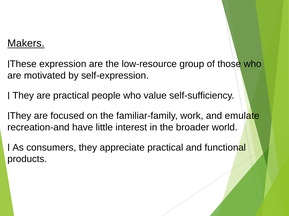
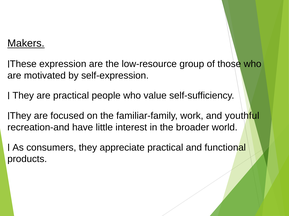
emulate: emulate -> youthful (242, 116)
